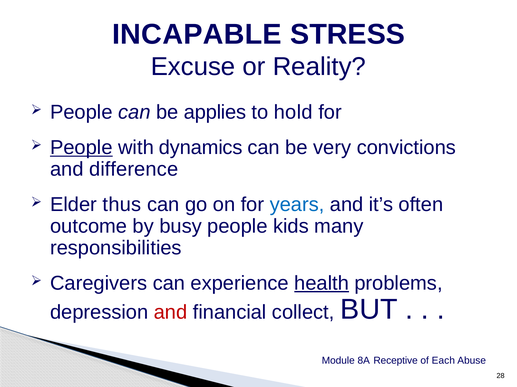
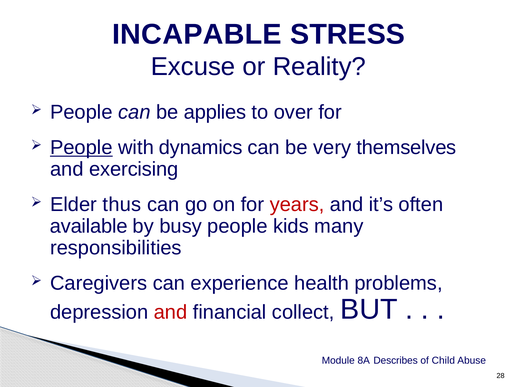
hold: hold -> over (293, 112)
convictions: convictions -> themselves (406, 148)
difference: difference -> exercising (134, 170)
years colour: blue -> red (297, 205)
outcome: outcome -> available (89, 227)
health underline: present -> none (322, 284)
Receptive: Receptive -> Describes (396, 361)
Each: Each -> Child (443, 361)
